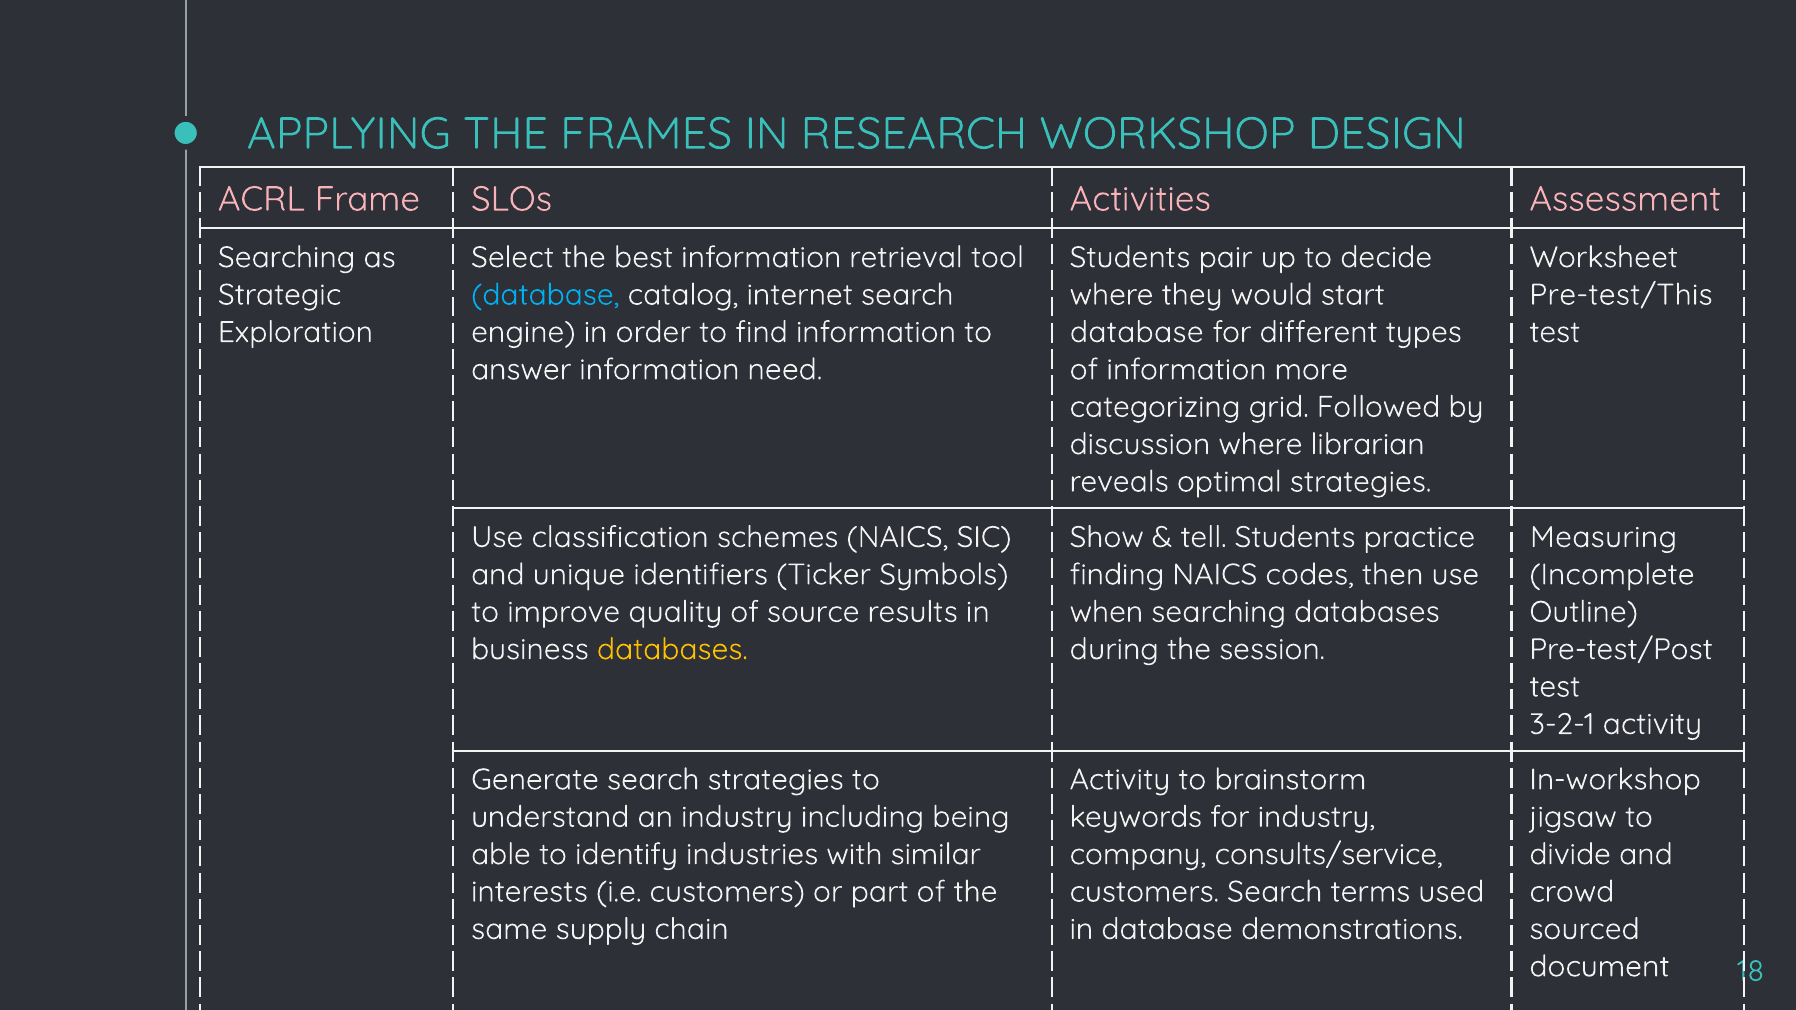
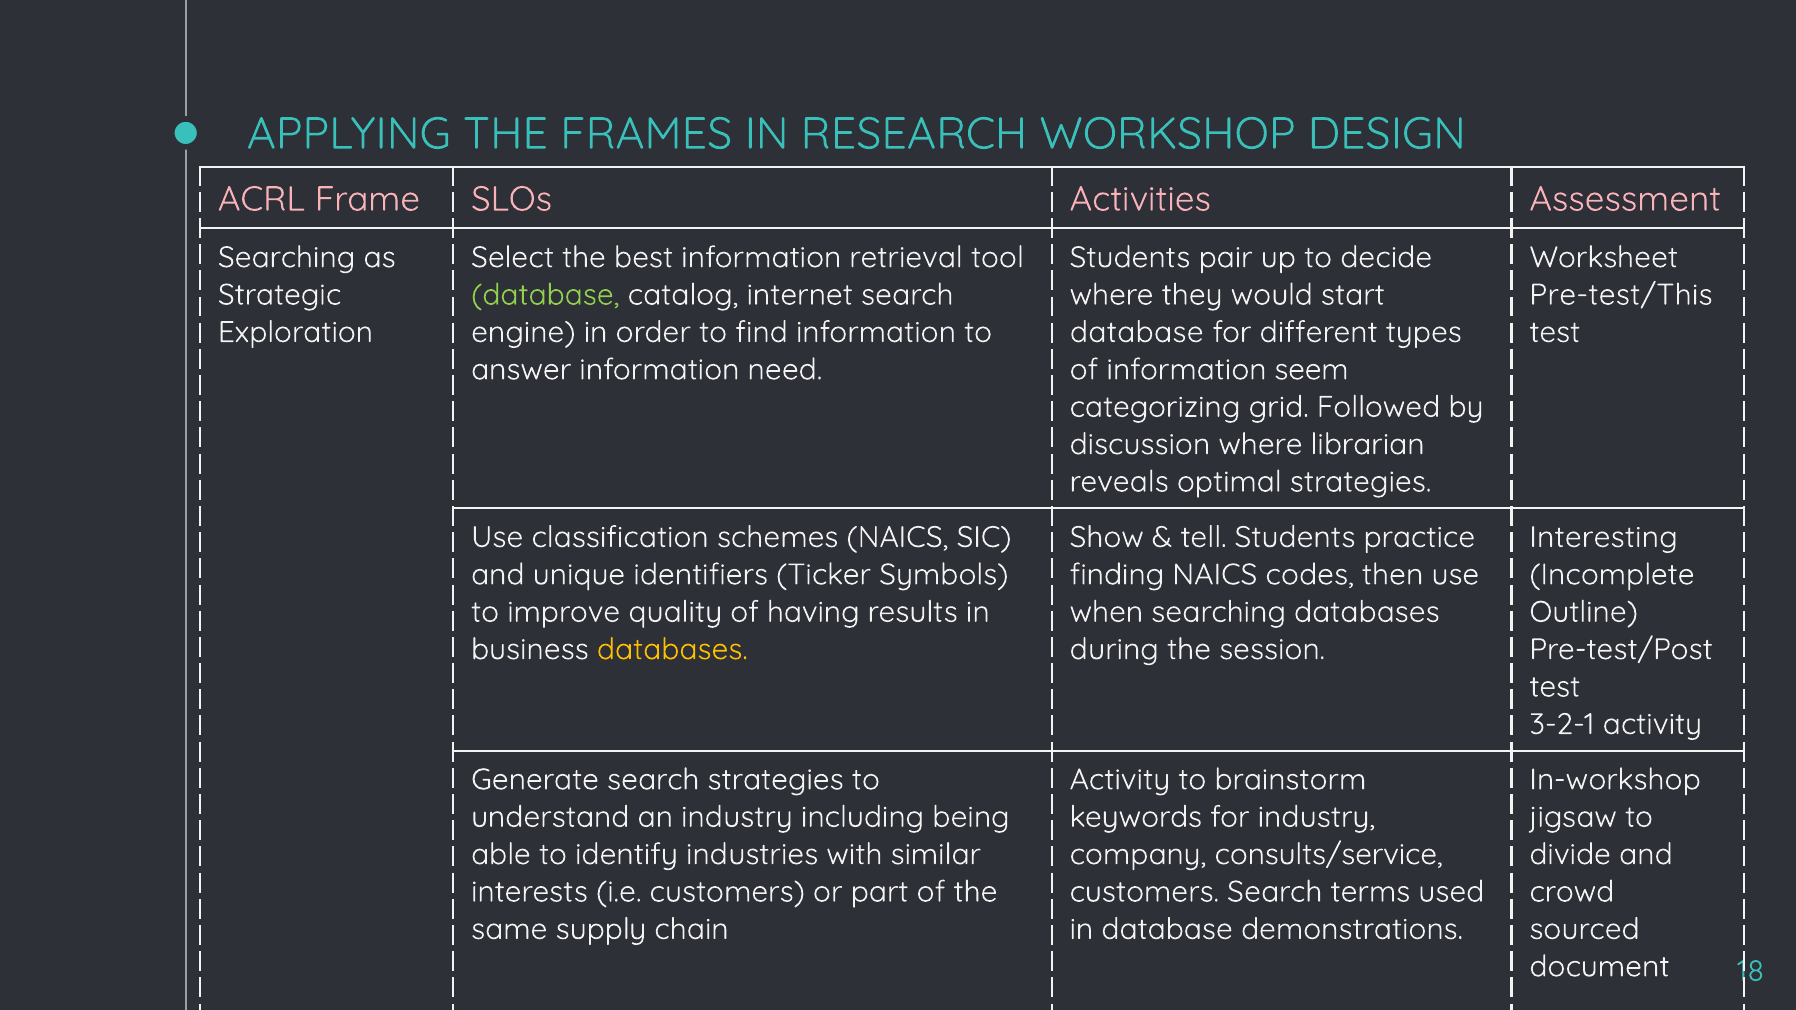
database colour: light blue -> light green (545, 295)
more: more -> seem (1311, 370)
Measuring: Measuring -> Interesting (1604, 537)
source: source -> having (813, 612)
